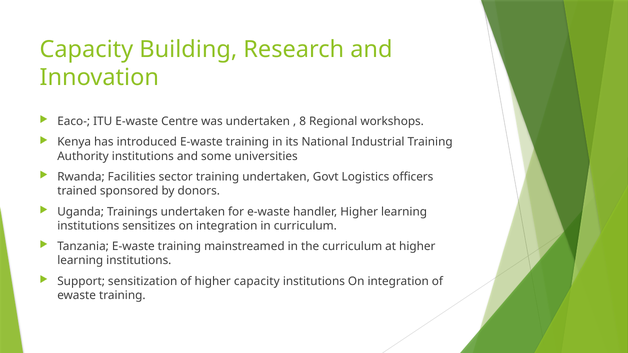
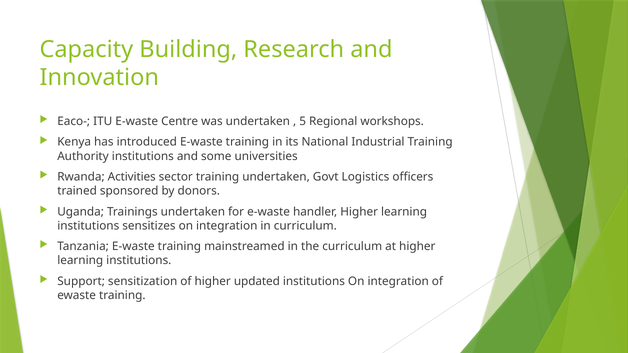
8: 8 -> 5 (303, 122)
Facilities: Facilities -> Activities (132, 177)
higher capacity: capacity -> updated (257, 281)
